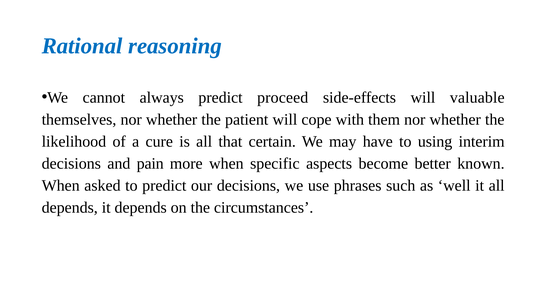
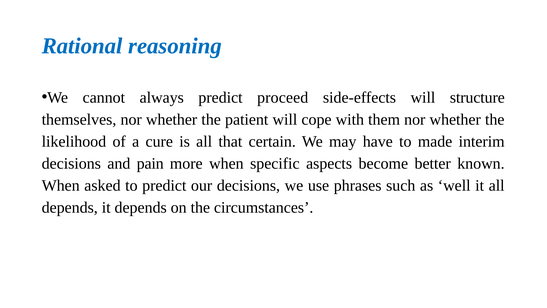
valuable: valuable -> structure (477, 97)
using: using -> made (435, 141)
